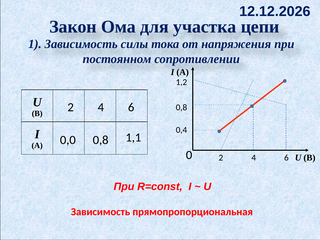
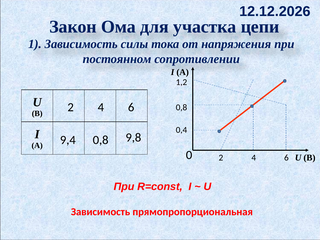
1,1: 1,1 -> 9,8 (133, 137)
0,0: 0,0 -> 9,4 (68, 140)
